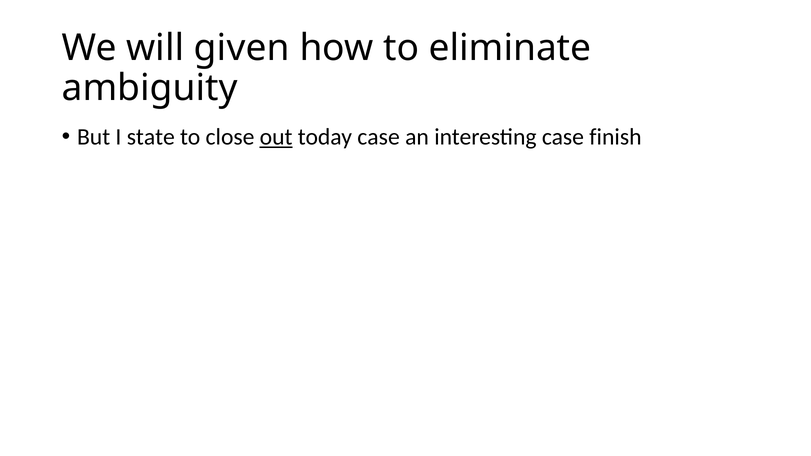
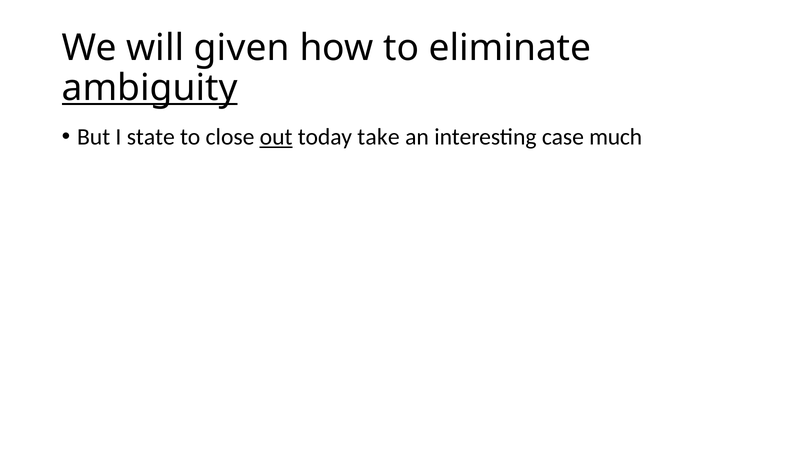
ambiguity underline: none -> present (150, 88)
today case: case -> take (378, 137)
finish: finish -> much (616, 137)
